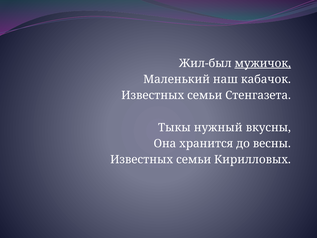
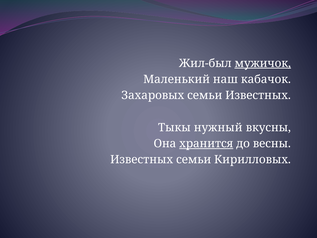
Известных: Известных -> Захаровых (153, 95)
семьи Стенгазета: Стенгазета -> Известных (258, 95)
хранится underline: none -> present (206, 143)
